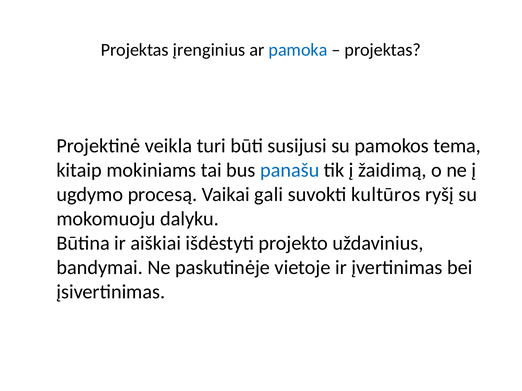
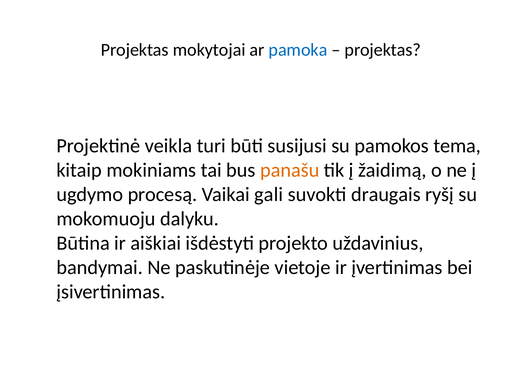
įrenginius: įrenginius -> mokytojai (209, 50)
panašu colour: blue -> orange (290, 170)
kultūros: kultūros -> draugais (386, 195)
